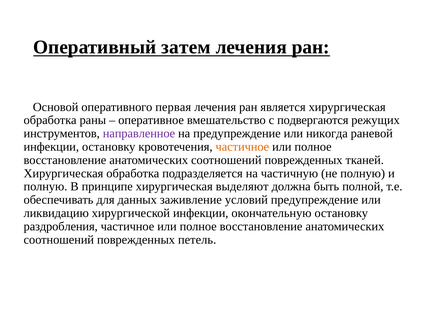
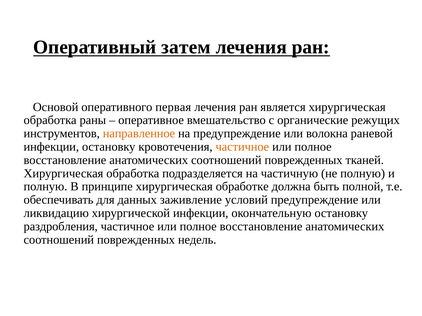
подвергаются: подвергаются -> органические (313, 120)
направленное colour: purple -> orange (139, 134)
никогда: никогда -> волокна (327, 134)
выделяют: выделяют -> обработке (242, 187)
петель: петель -> недель (197, 240)
